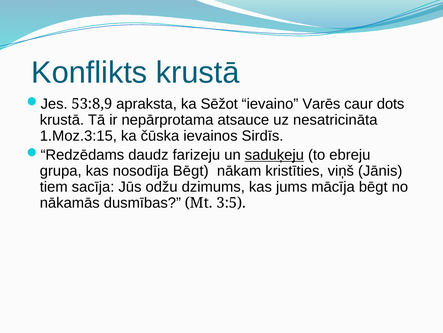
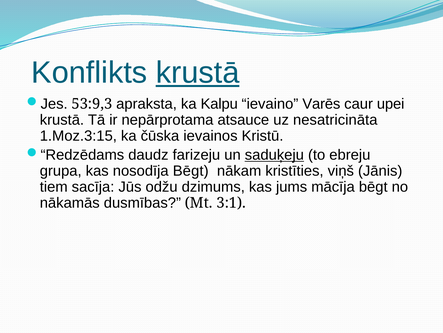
krustā underline: none -> present (198, 73)
53:8,9: 53:8,9 -> 53:9,3 (92, 104)
Sēžot: Sēžot -> Kalpu (219, 104)
dots: dots -> upei (391, 104)
Sirdīs: Sirdīs -> Kristū (263, 136)
3:5: 3:5 -> 3:1 (231, 202)
